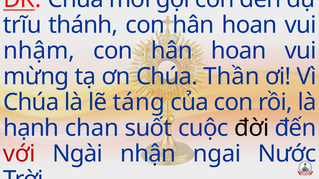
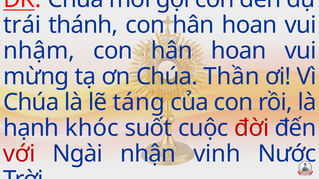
trĩu: trĩu -> trái (22, 25)
chan: chan -> khóc (92, 128)
đời colour: black -> red (252, 128)
ngai: ngai -> vinh (217, 154)
